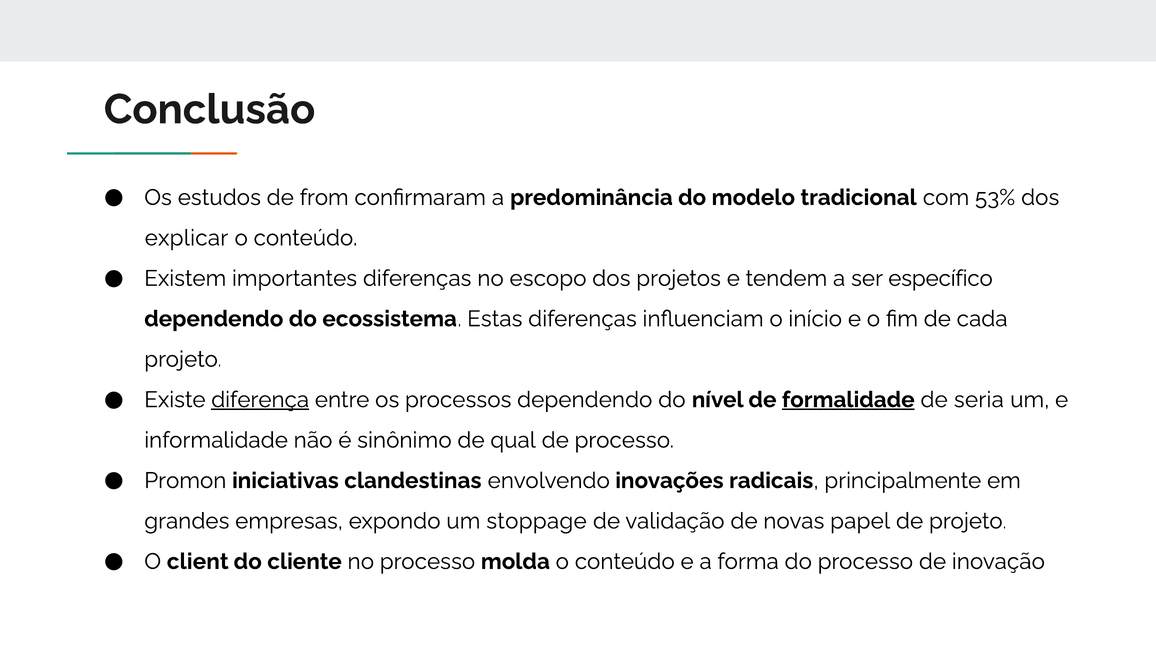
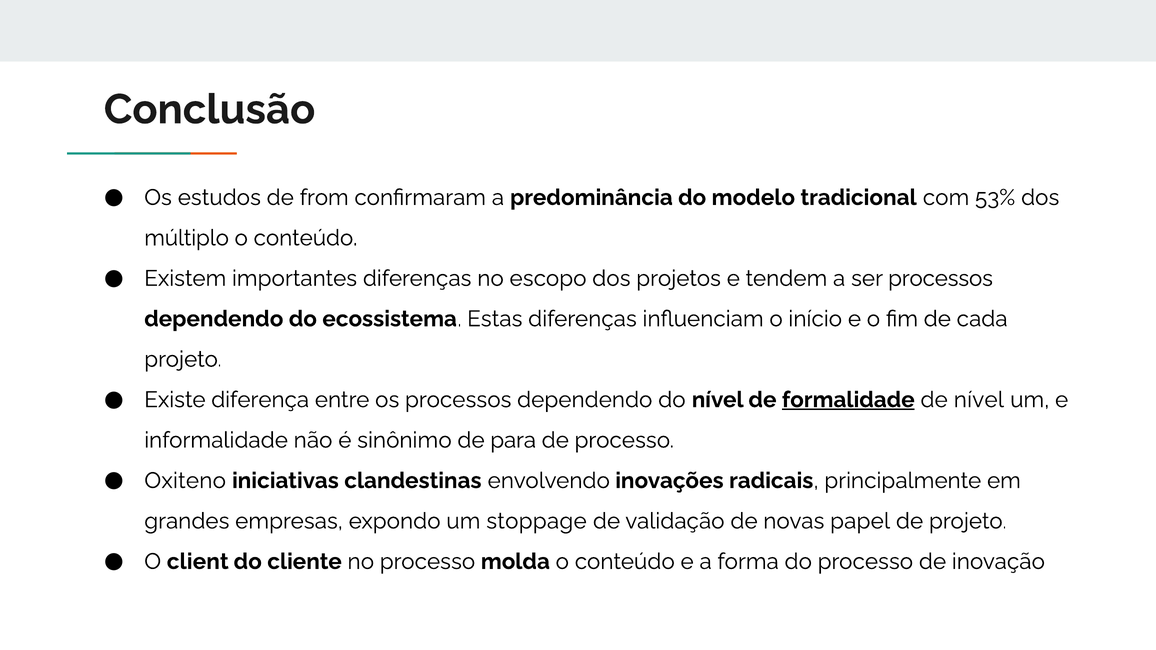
explicar: explicar -> múltiplo (187, 238)
ser específico: específico -> processos (941, 279)
diferença underline: present -> none (260, 400)
de seria: seria -> nível (979, 400)
qual: qual -> para (513, 440)
Promon: Promon -> Oxiteno (185, 481)
